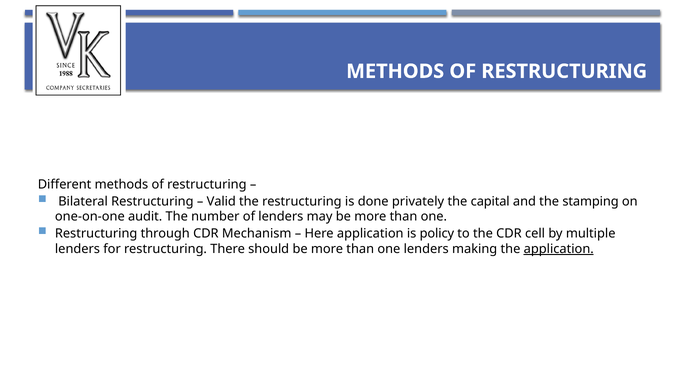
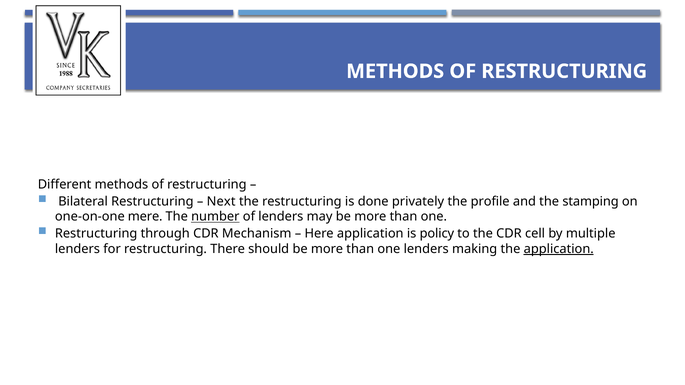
Valid: Valid -> Next (221, 201)
capital: capital -> profile (490, 201)
audit: audit -> mere (145, 217)
number underline: none -> present (215, 217)
